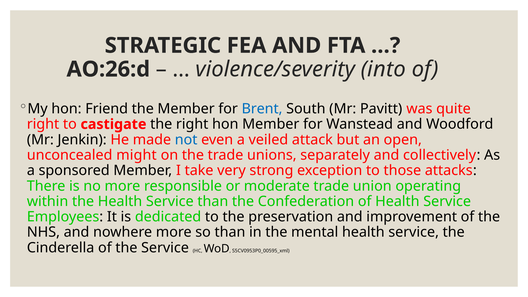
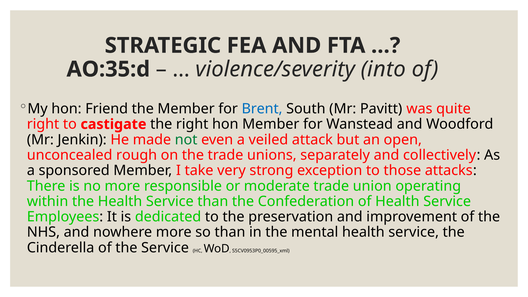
AO:26:d: AO:26:d -> AO:35:d (108, 69)
not colour: blue -> green (186, 140)
might: might -> rough (137, 155)
